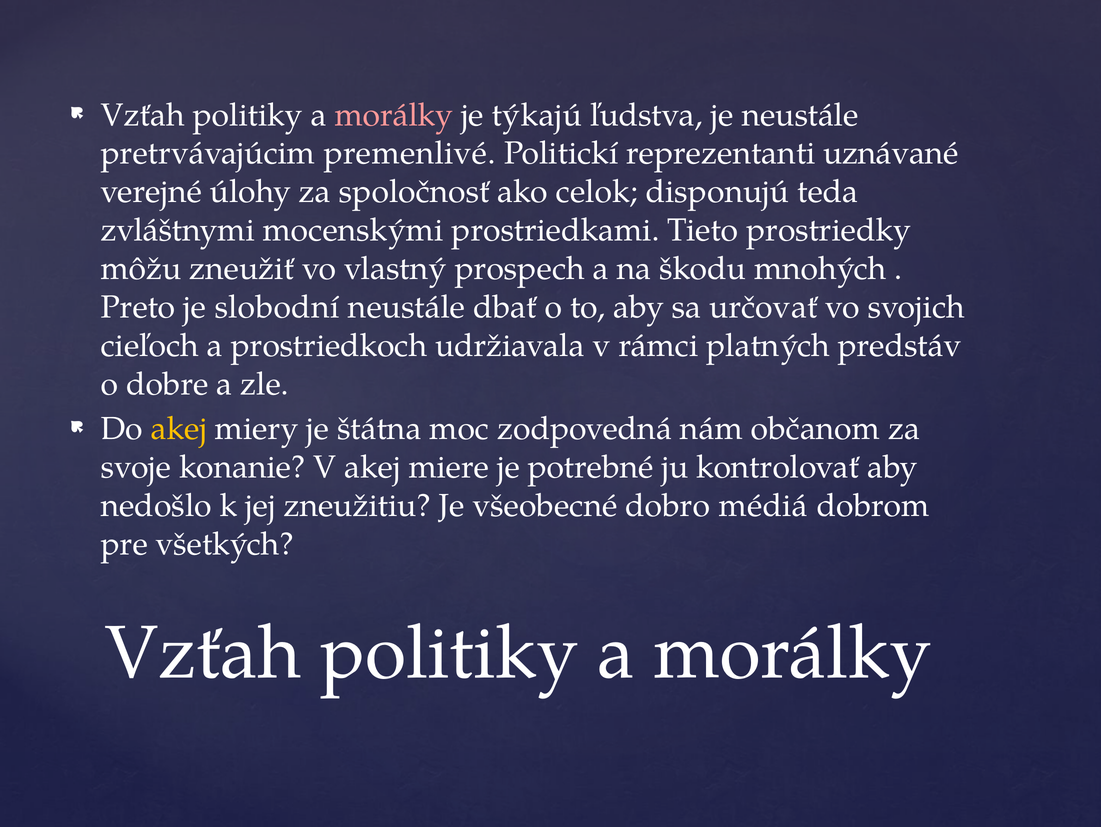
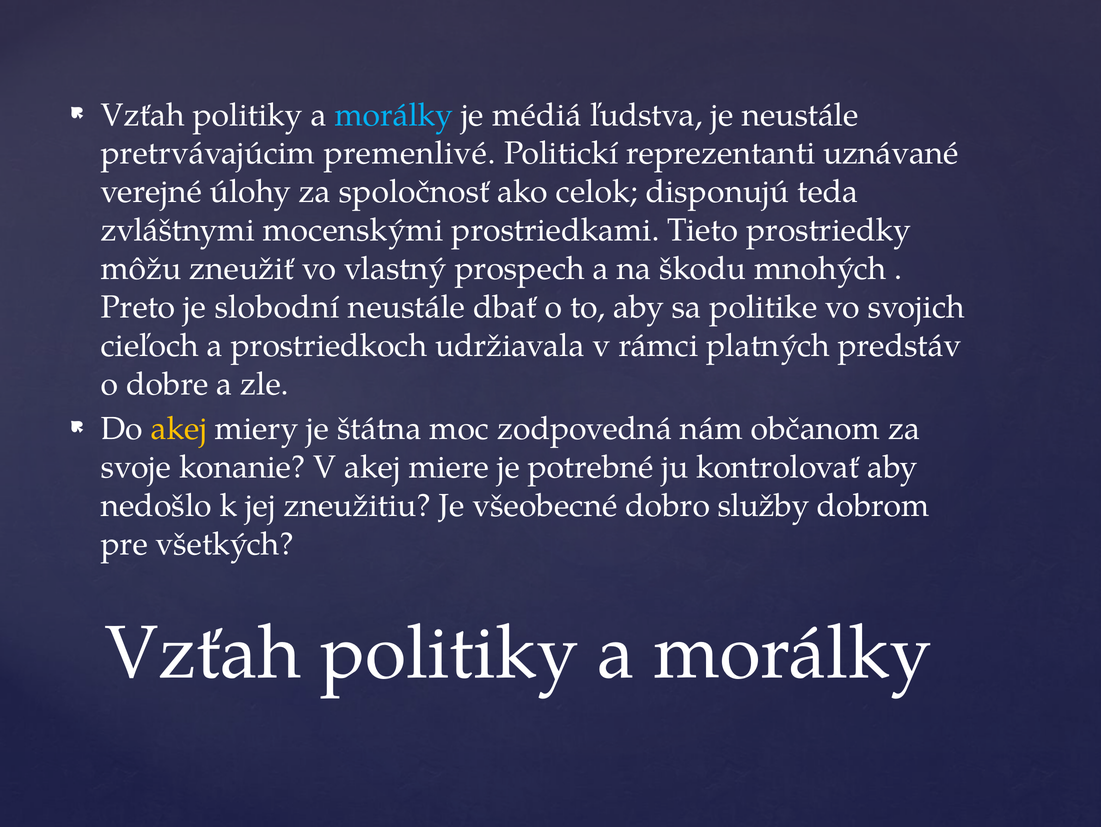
morálky colour: pink -> light blue (394, 115)
týkajú: týkajú -> médiá (537, 115)
určovať: určovať -> politike (763, 307)
médiá: médiá -> služby (764, 505)
